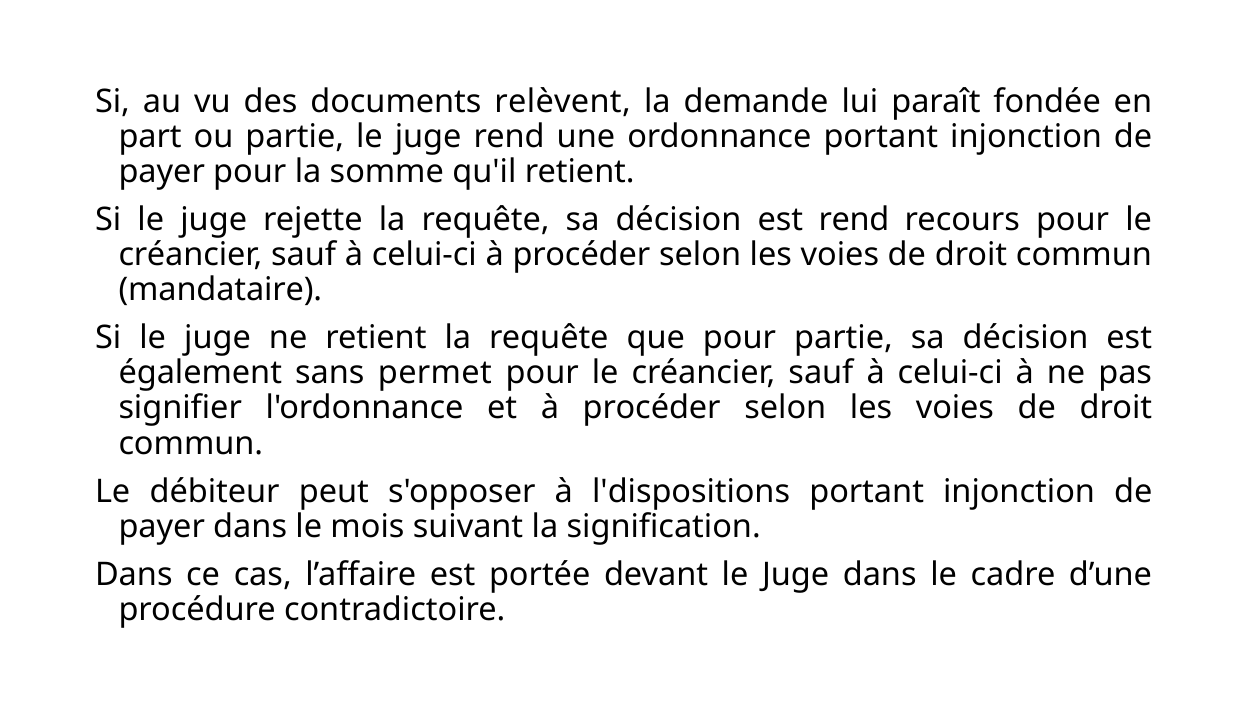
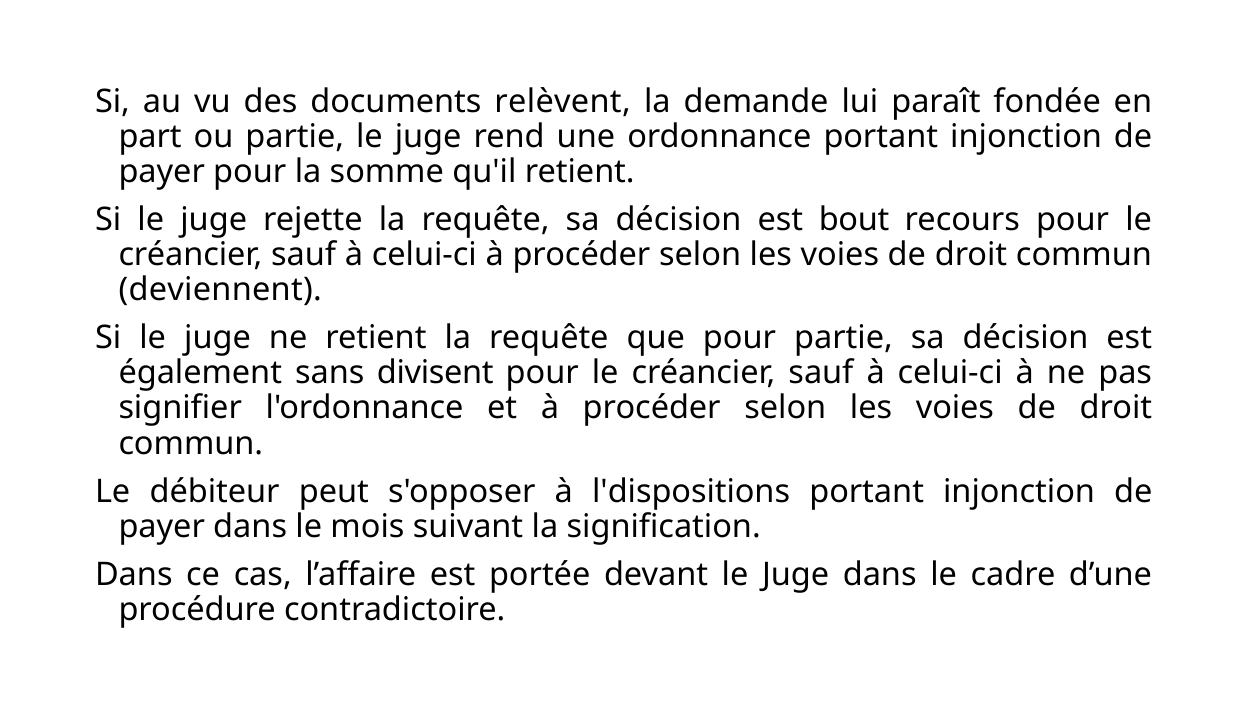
est rend: rend -> bout (854, 220)
mandataire: mandataire -> deviennent (220, 290)
permet: permet -> divisent (435, 373)
